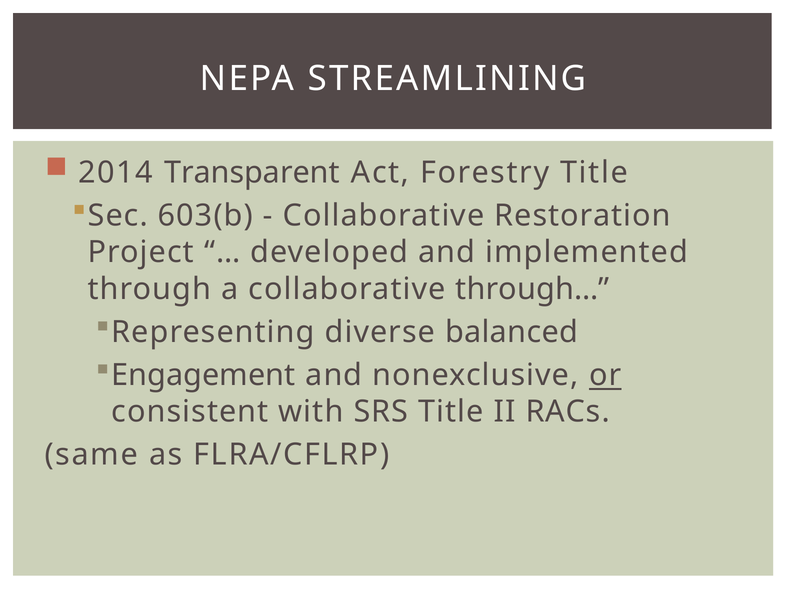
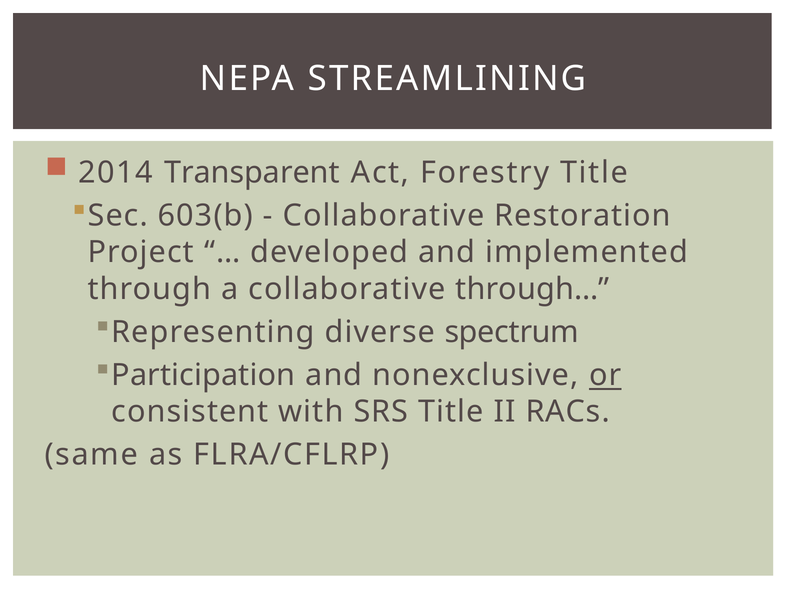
balanced: balanced -> spectrum (512, 332)
Engagement: Engagement -> Participation (203, 375)
